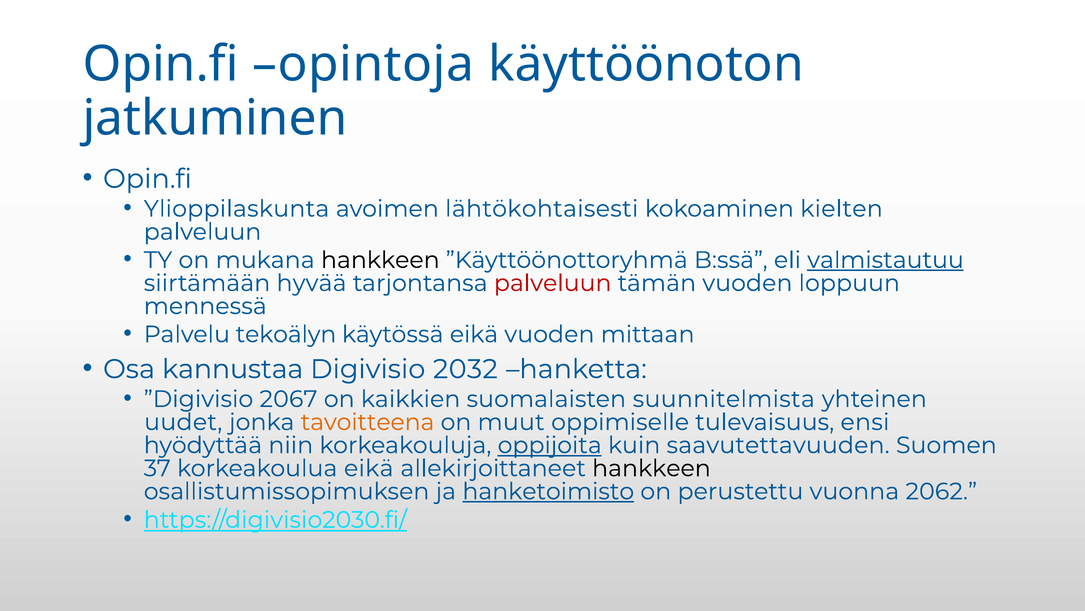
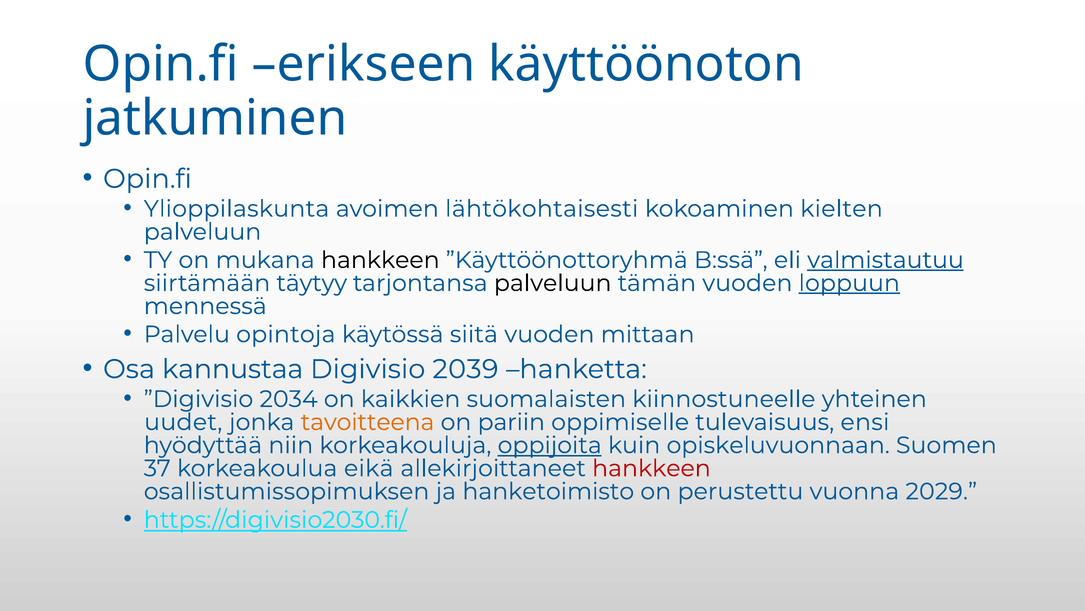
opintoja: opintoja -> erikseen (364, 64)
hyvää: hyvää -> täytyy (312, 283)
palveluun colour: red -> black (553, 283)
loppuun underline: none -> present (849, 283)
tekoälyn: tekoälyn -> opintoja (286, 334)
käytössä eikä: eikä -> siitä (474, 334)
2032: 2032 -> 2039 (465, 369)
2067: 2067 -> 2034 (289, 399)
suunnitelmista: suunnitelmista -> kiinnostuneelle (724, 399)
muut: muut -> pariin (511, 422)
saavutettavuuden: saavutettavuuden -> opiskeluvuonnaan (778, 445)
hankkeen colour: black -> red (651, 468)
hanketoimisto underline: present -> none (548, 491)
2062: 2062 -> 2029 (941, 491)
